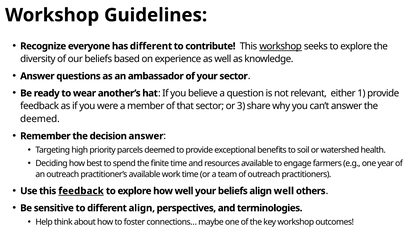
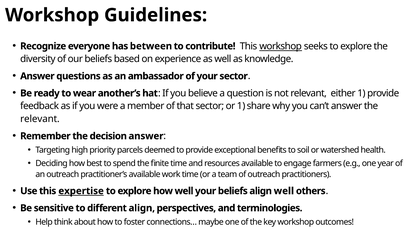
has different: different -> between (151, 46)
or 3: 3 -> 1 (241, 106)
deemed: deemed -> relevant (40, 119)
this feedback: feedback -> expertise (81, 191)
